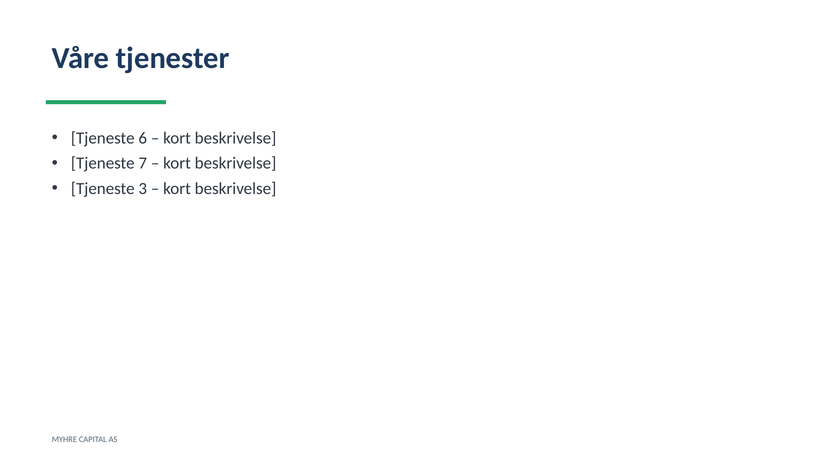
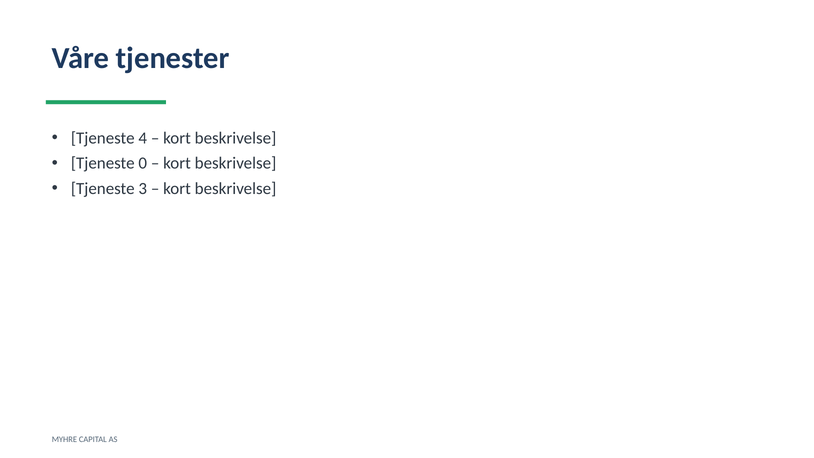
6: 6 -> 4 (143, 138)
7: 7 -> 0 (143, 163)
